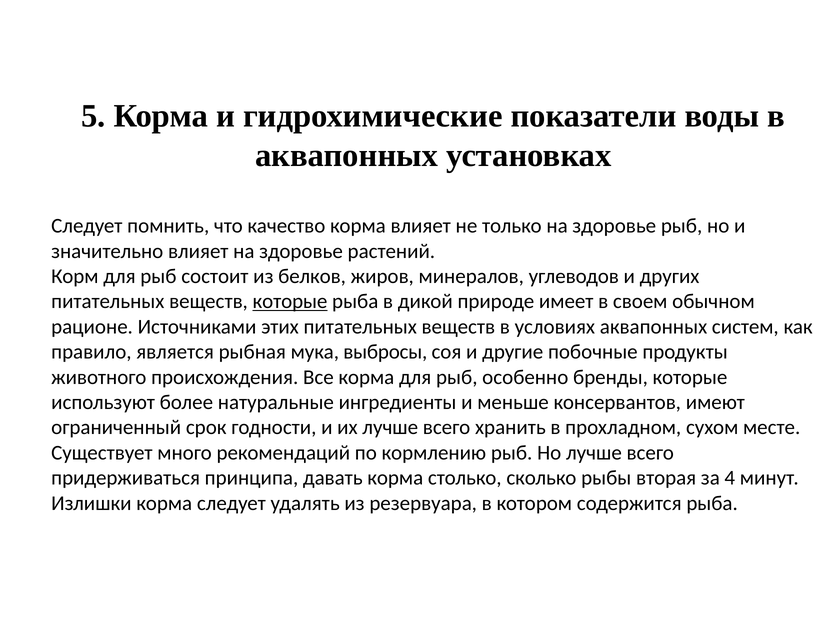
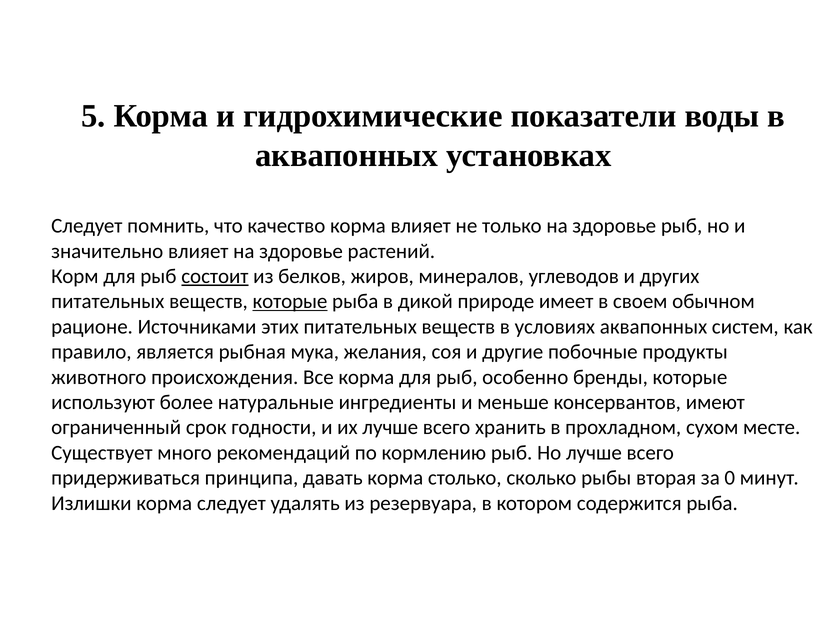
состоит underline: none -> present (215, 276)
выбросы: выбросы -> желания (385, 352)
4: 4 -> 0 (730, 478)
